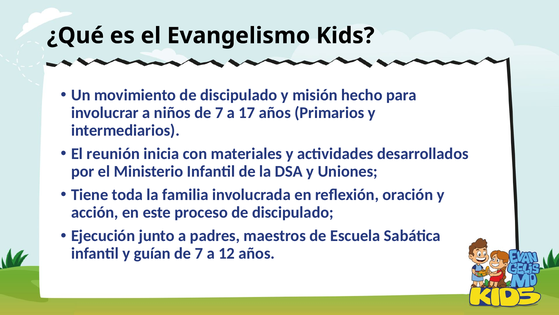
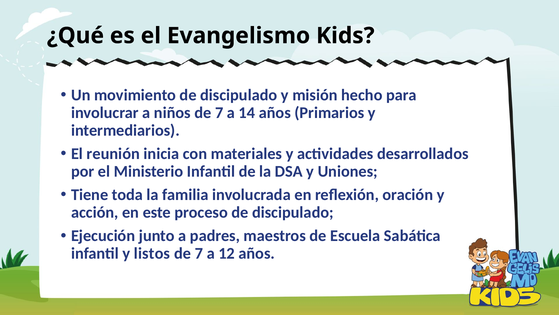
17: 17 -> 14 (247, 113)
guían: guían -> listos (152, 253)
